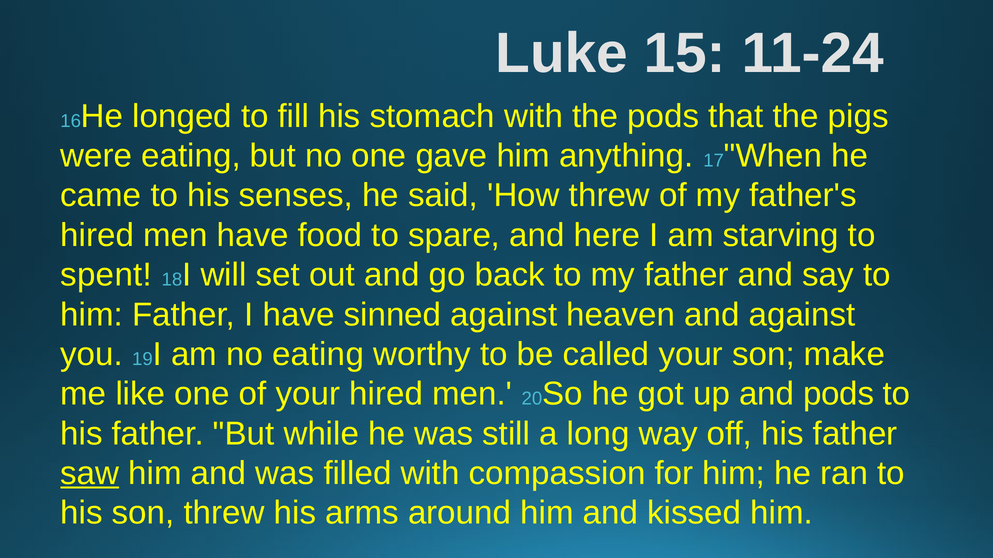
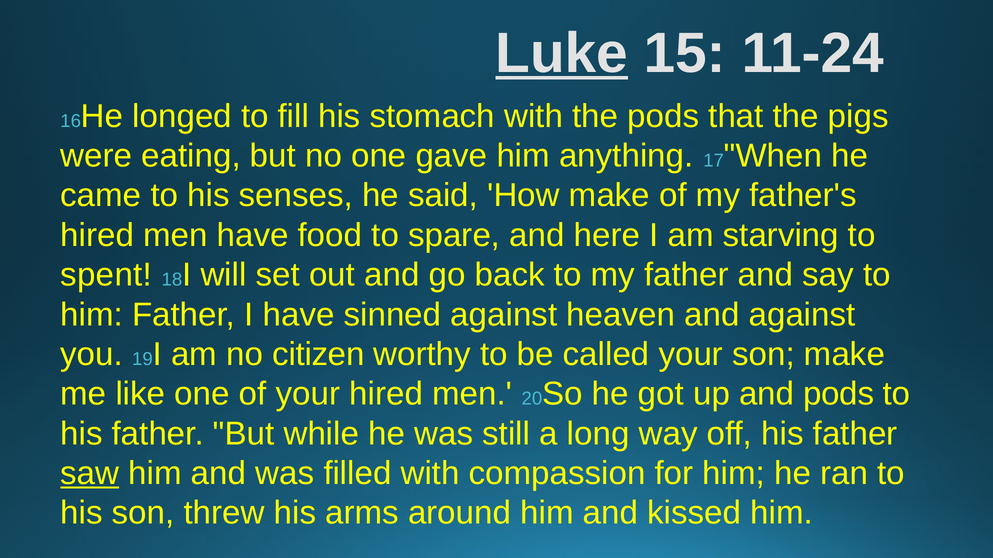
Luke underline: none -> present (562, 53)
How threw: threw -> make (609, 196)
no eating: eating -> citizen (318, 355)
